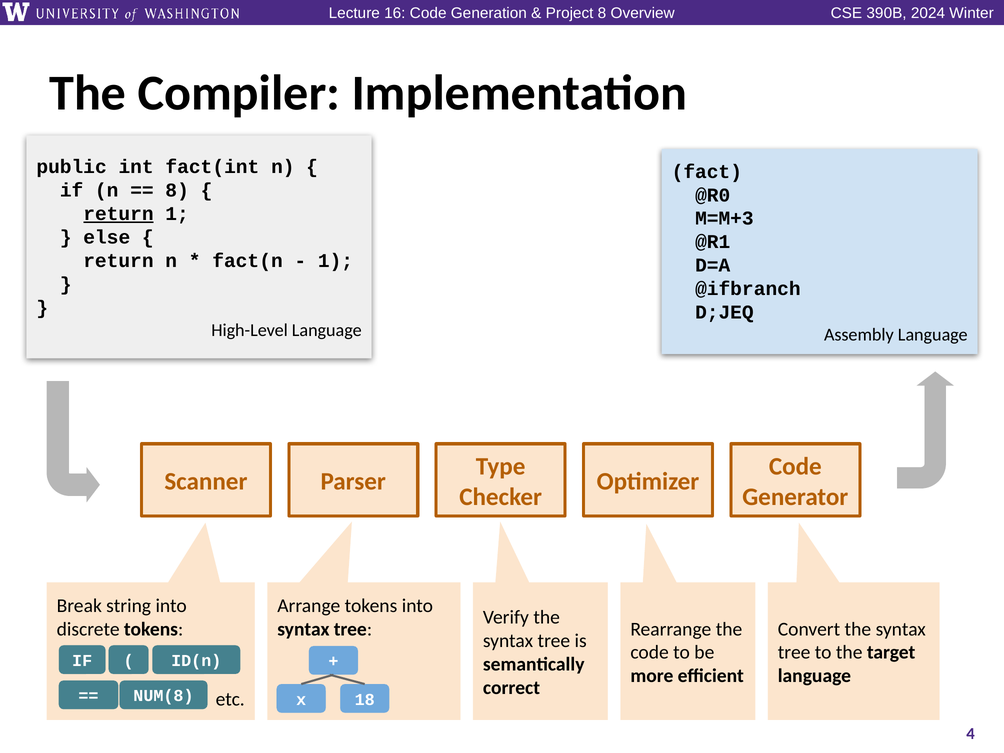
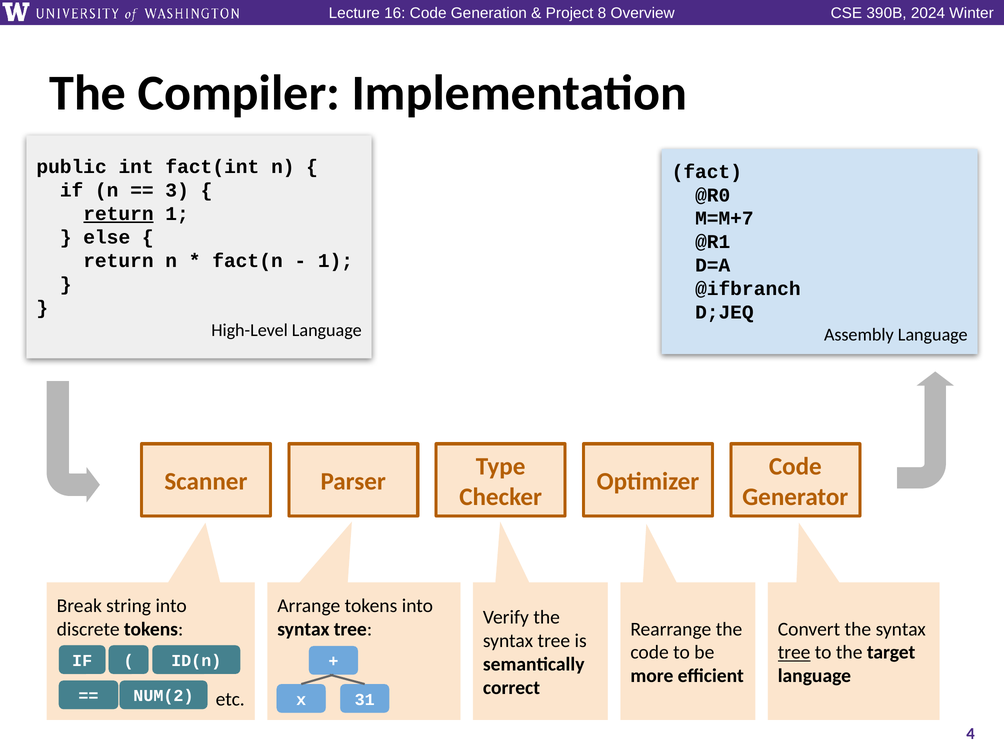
8: 8 -> 3 (177, 190)
M=M+3: M=M+3 -> M=M+7 (724, 219)
tree underline: none -> present (794, 653)
NUM(8: NUM(8 -> NUM(2 (163, 696)
18: 18 -> 31 (365, 700)
